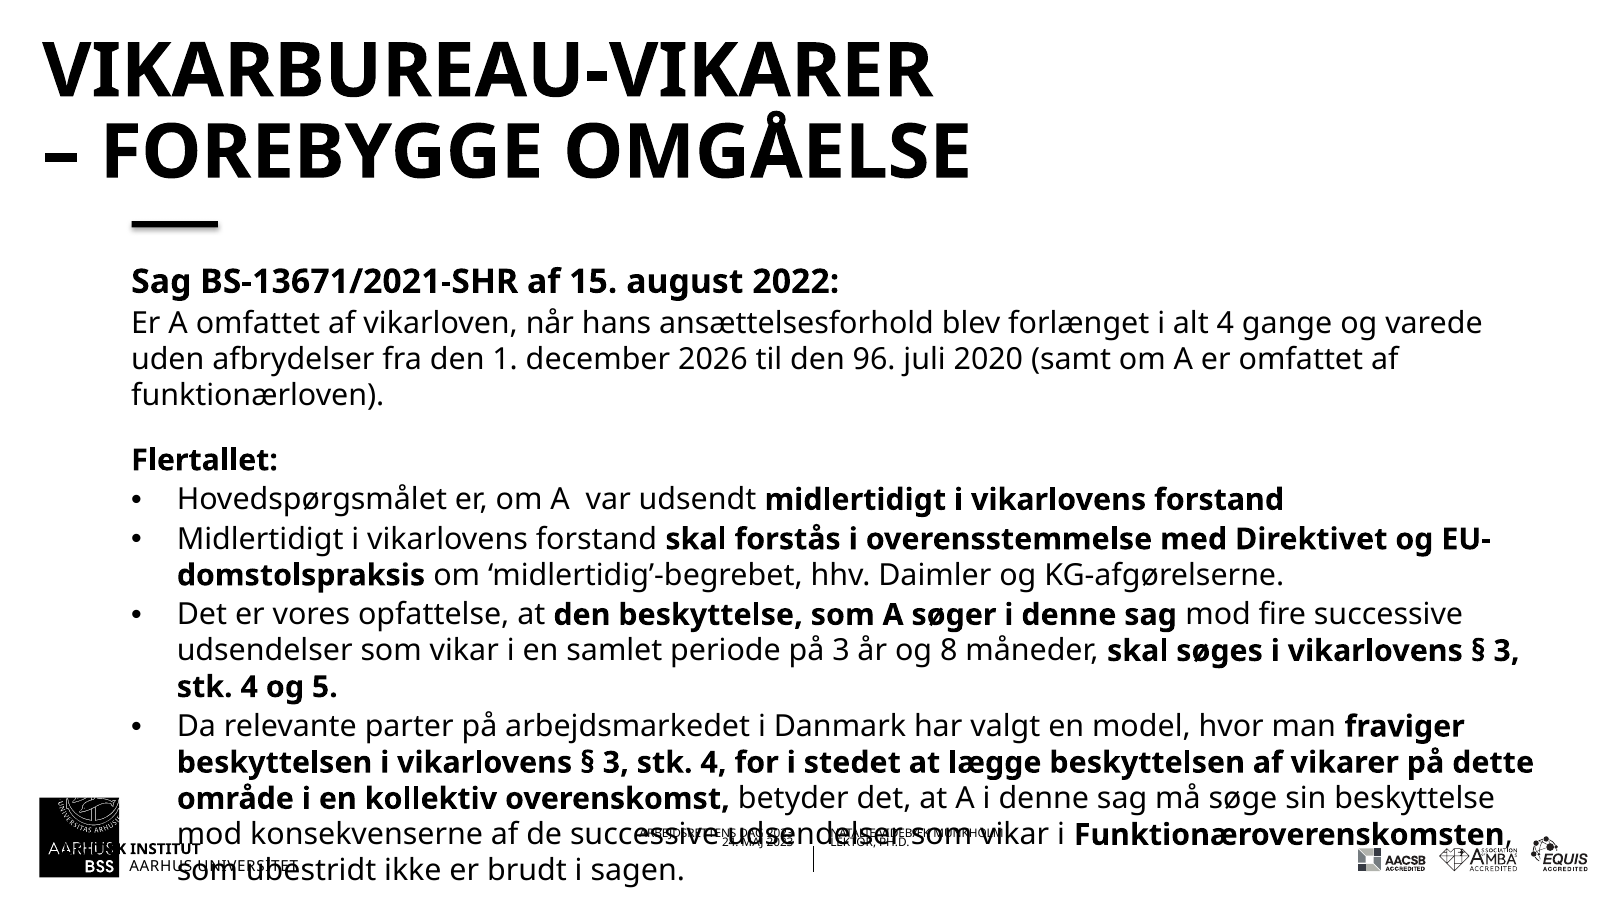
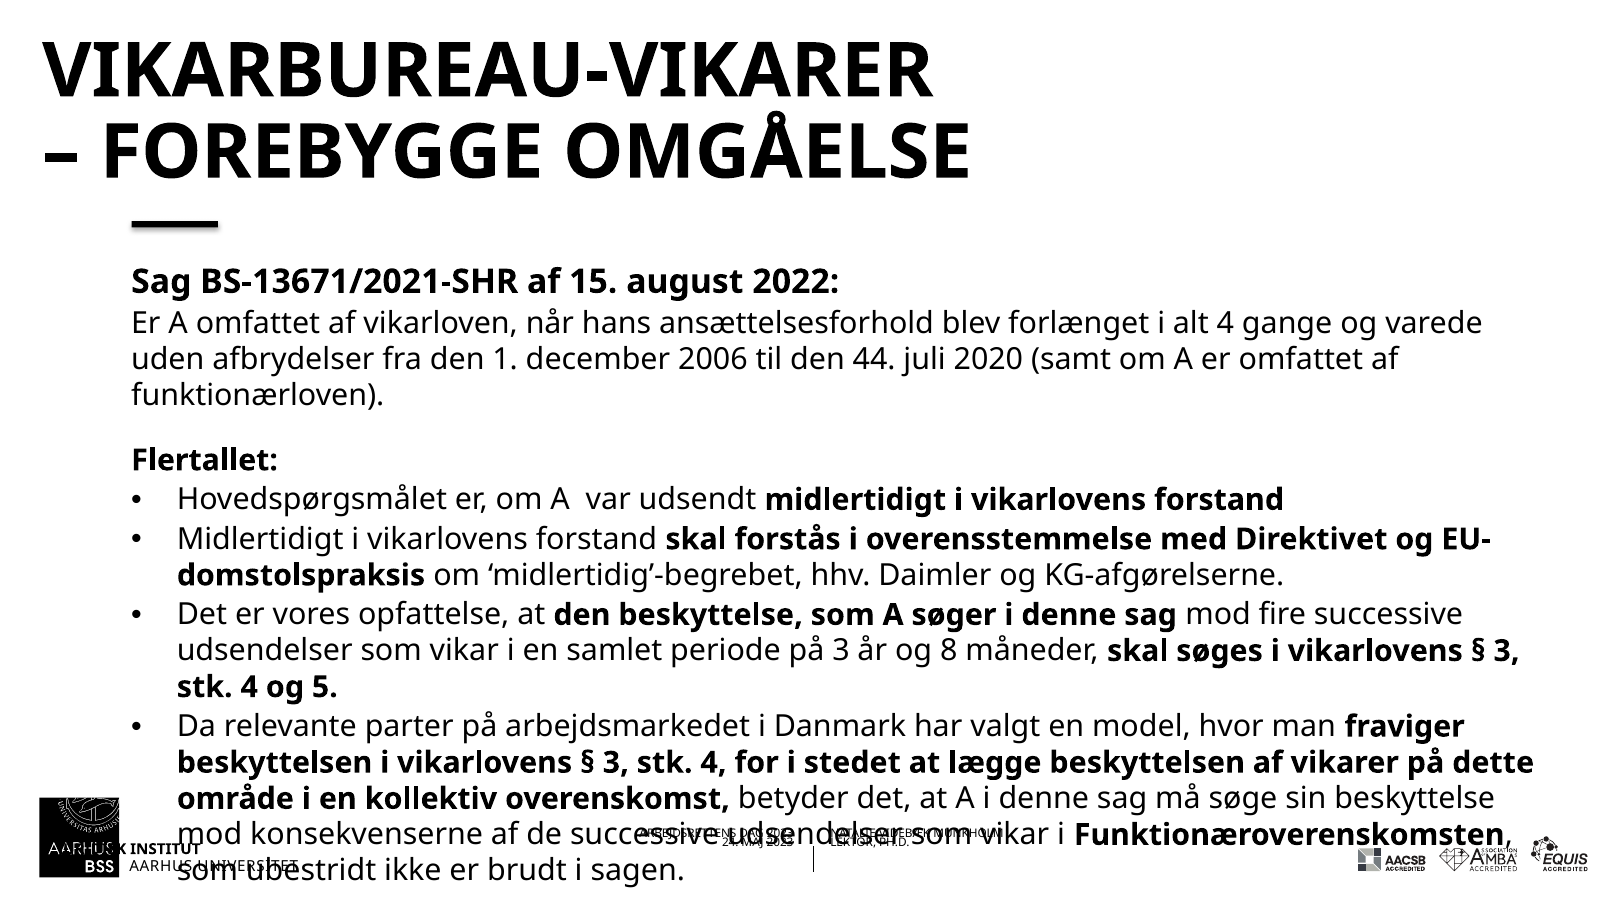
2026: 2026 -> 2006 (713, 359)
96: 96 -> 44 (874, 359)
